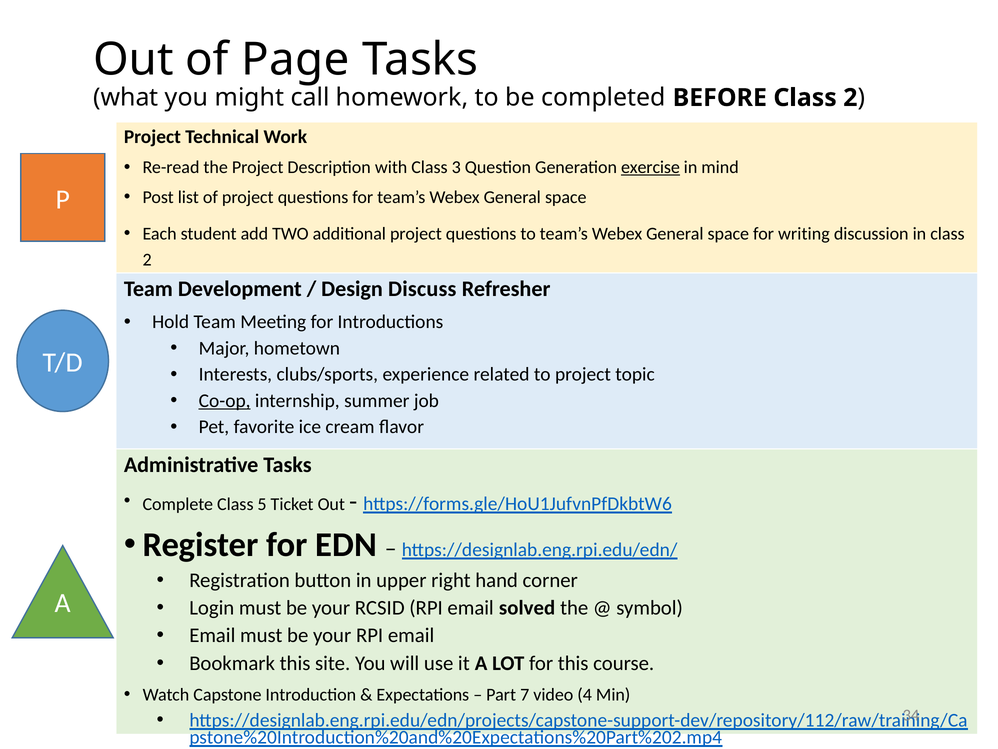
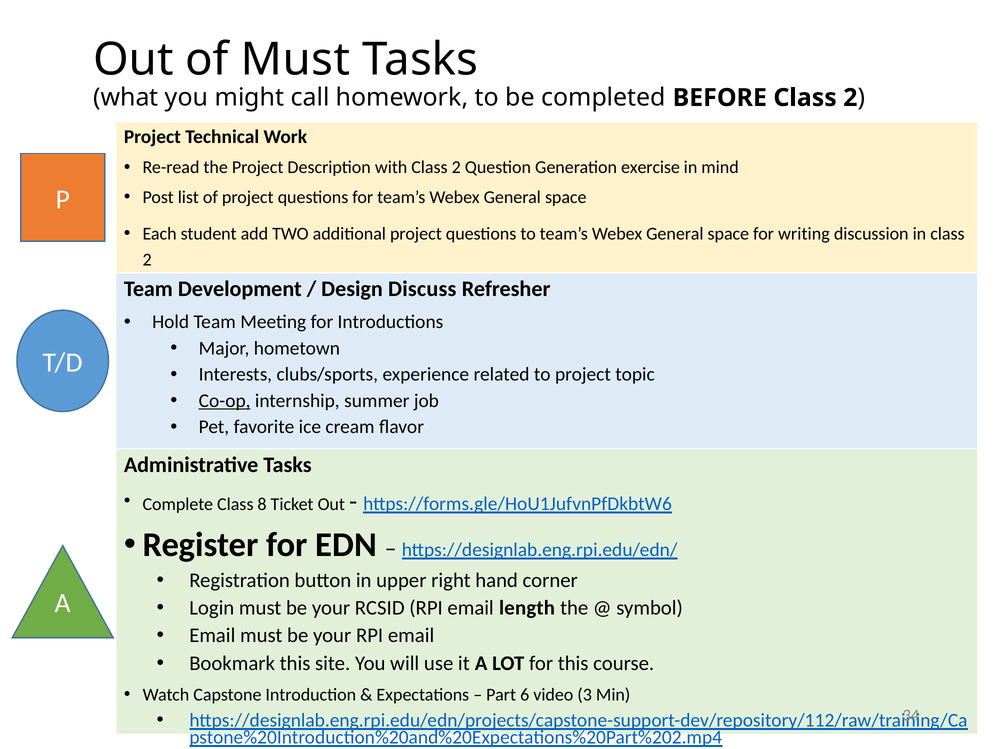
of Page: Page -> Must (295, 59)
with Class 3: 3 -> 2 (456, 167)
exercise underline: present -> none (650, 167)
5: 5 -> 8 (262, 504)
solved: solved -> length (527, 607)
7: 7 -> 6 (525, 694)
4: 4 -> 3 (585, 694)
